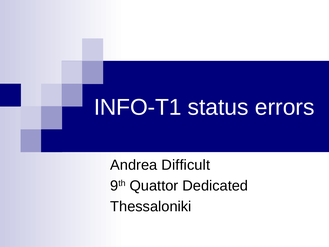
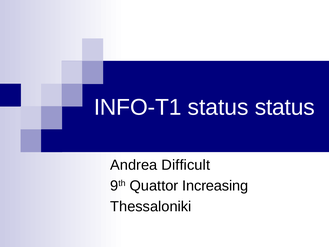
status errors: errors -> status (285, 107)
Dedicated: Dedicated -> Increasing (215, 186)
